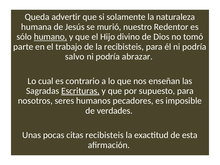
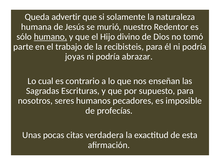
salvo: salvo -> joyas (75, 57)
Escrituras underline: present -> none (80, 91)
verdades: verdades -> profecías (115, 111)
citas recibisteis: recibisteis -> verdadera (105, 135)
